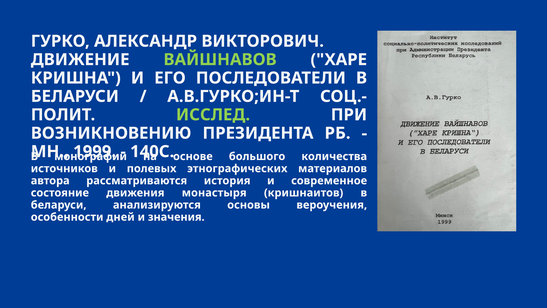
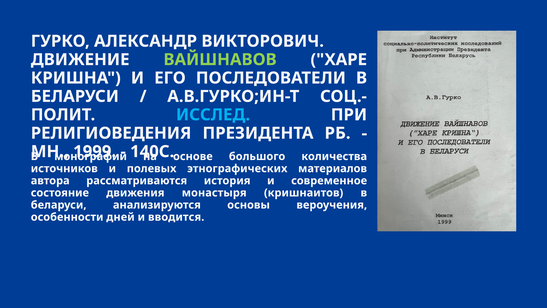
ИССЛЕД colour: light green -> light blue (213, 115)
ВОЗНИКНОВЕНИЮ: ВОЗНИКНОВЕНИЮ -> РЕЛИГИОВЕДЕНИЯ (111, 133)
значения: значения -> вводится (176, 217)
